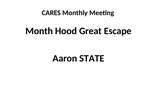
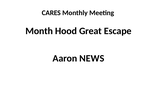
STATE: STATE -> NEWS (92, 58)
